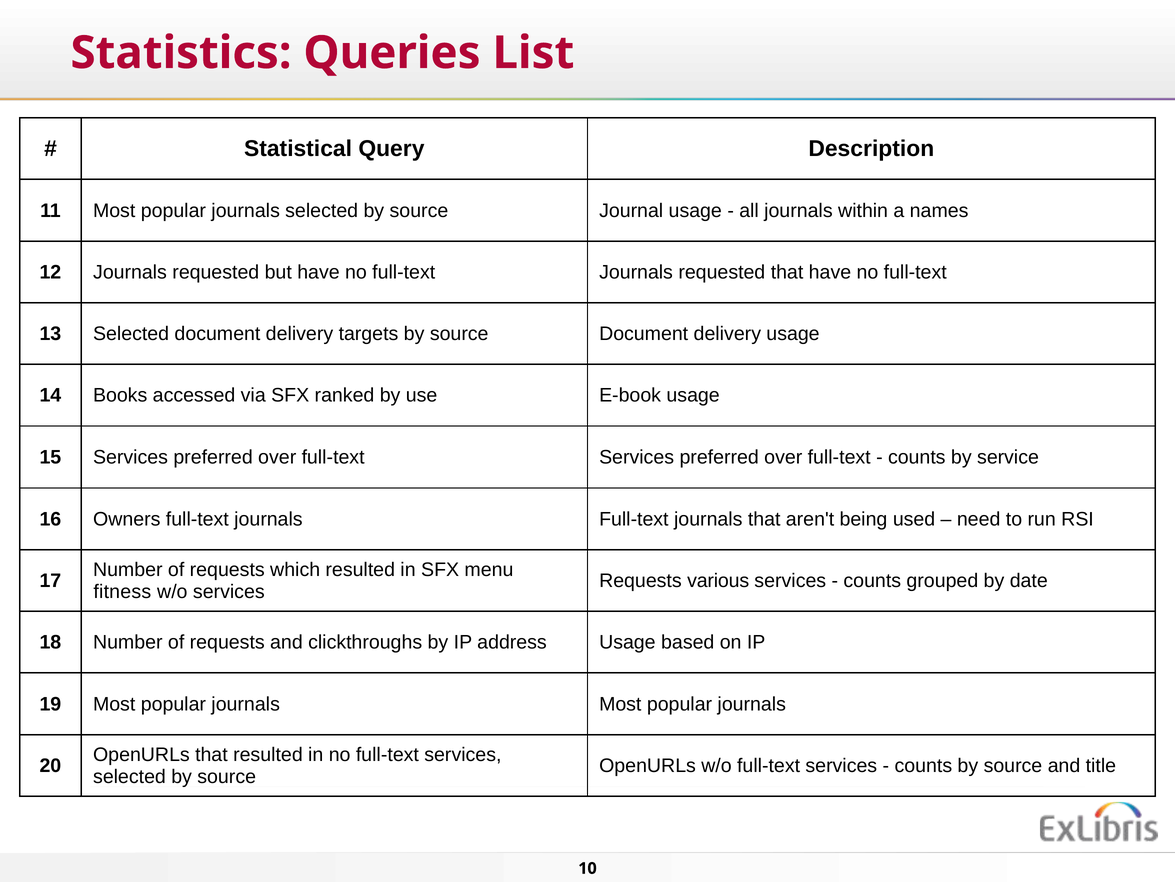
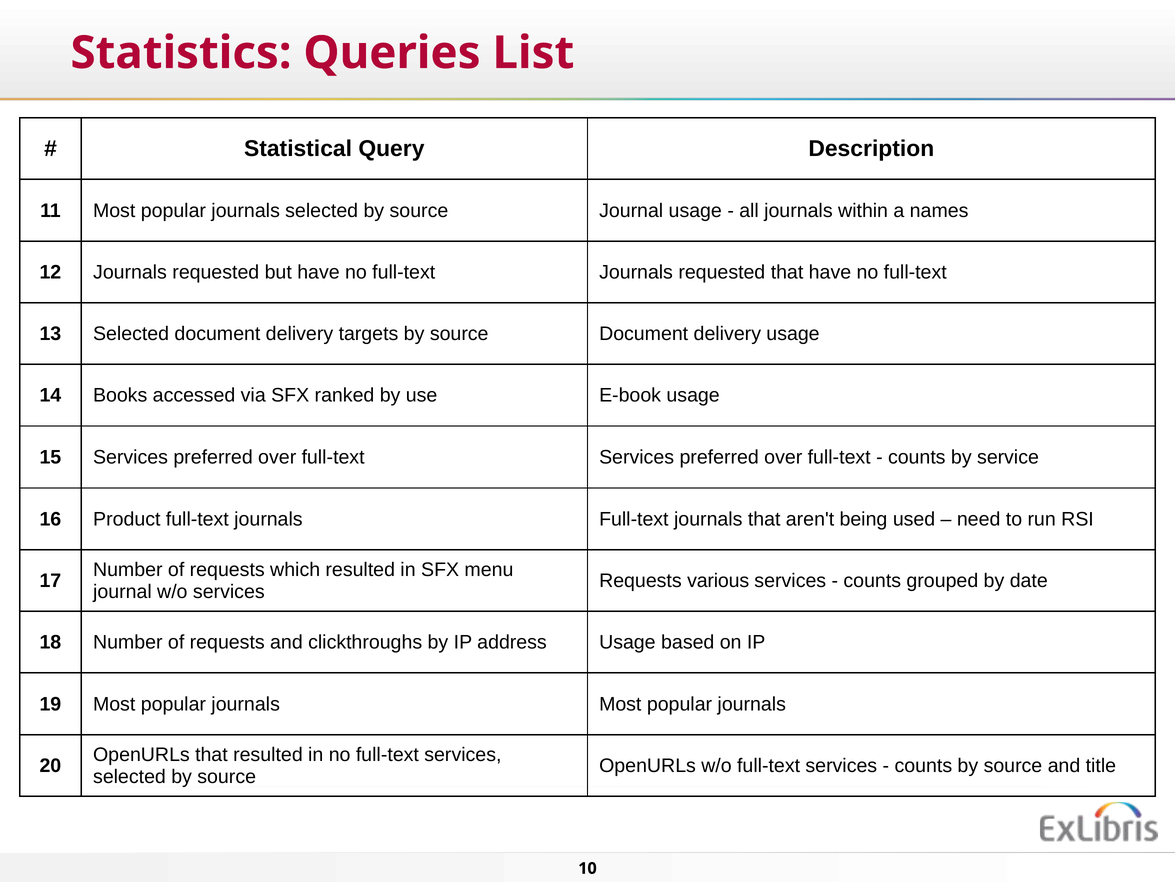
Owners: Owners -> Product (127, 519)
fitness: fitness -> journal (122, 591)
